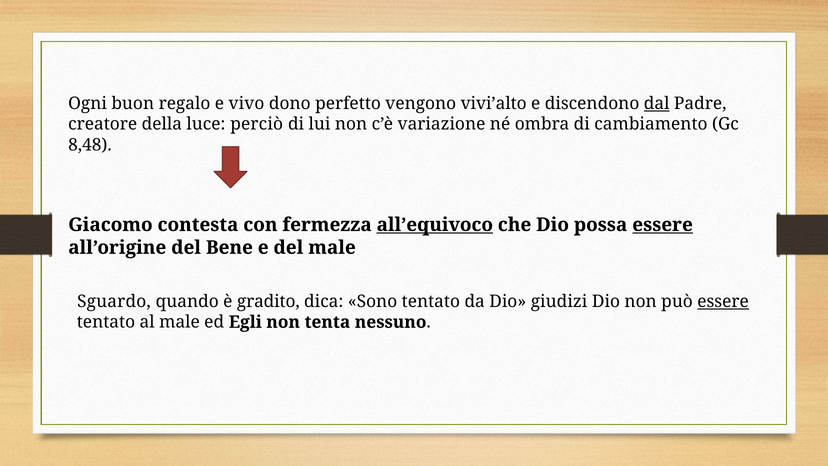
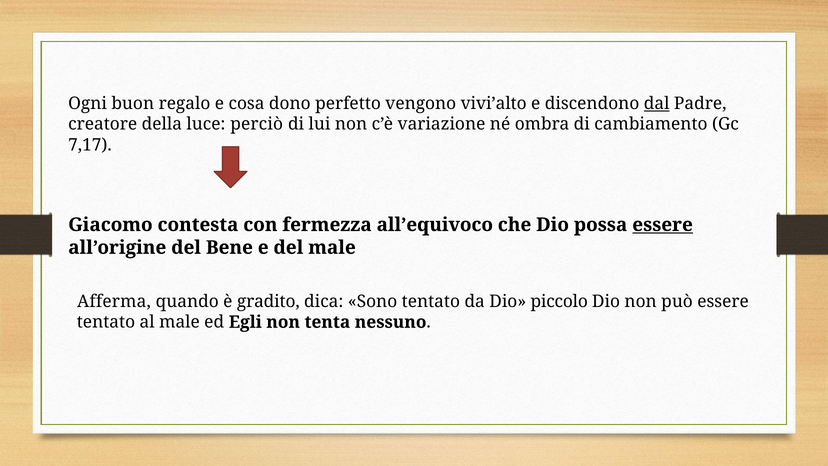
vivo: vivo -> cosa (247, 103)
8,48: 8,48 -> 7,17 (90, 145)
all’equivoco underline: present -> none (435, 225)
Sguardo: Sguardo -> Afferma (114, 301)
giudizi: giudizi -> piccolo (559, 301)
essere underline: present -> none (723, 301)
